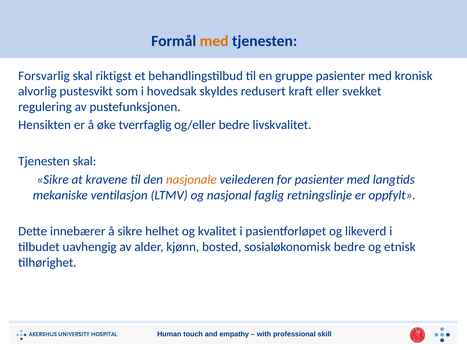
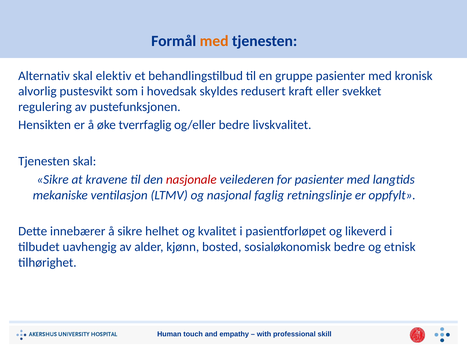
Forsvarlig: Forsvarlig -> Alternativ (44, 76)
riktigst: riktigst -> elektiv (114, 76)
nasjonale colour: orange -> red (191, 180)
